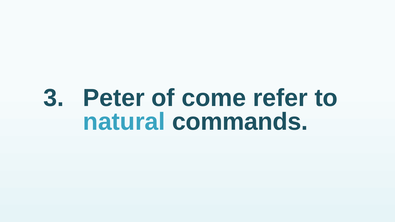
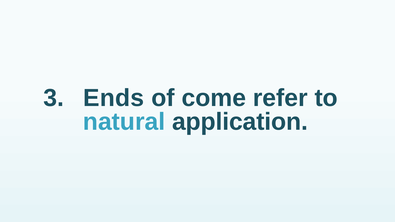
Peter: Peter -> Ends (114, 98)
commands: commands -> application (240, 122)
